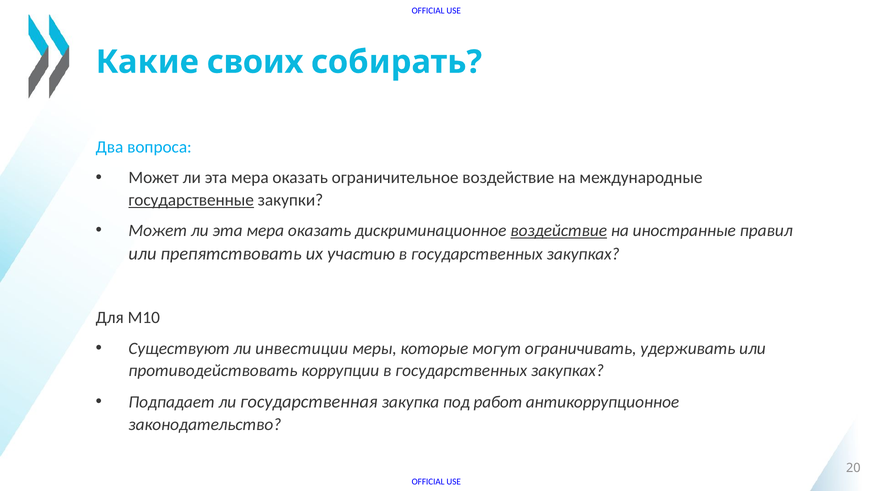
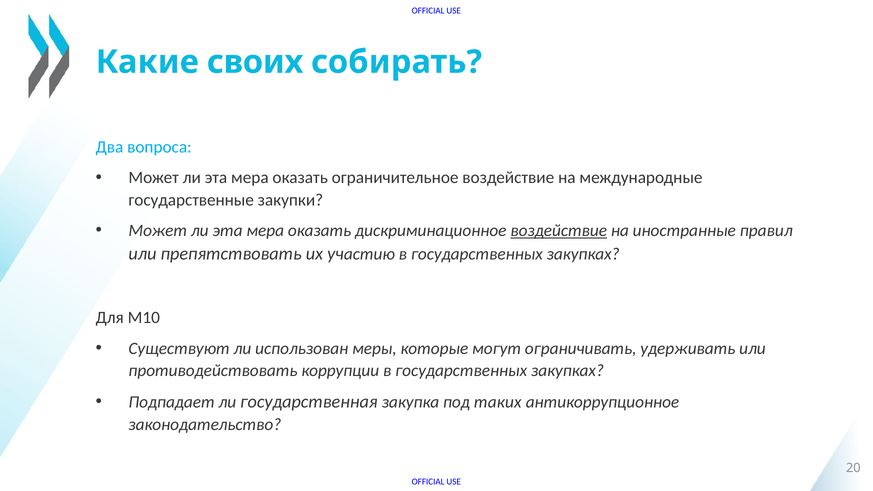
государственные underline: present -> none (191, 200)
инвестиции: инвестиции -> использован (302, 348)
работ: работ -> таких (498, 402)
